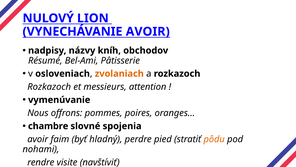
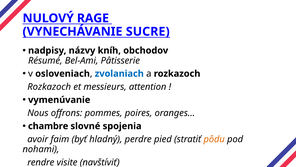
LION: LION -> RAGE (93, 18)
VYNECHÁVANIE AVOIR: AVOIR -> SUCRE (148, 32)
zvolaniach colour: orange -> blue (119, 73)
